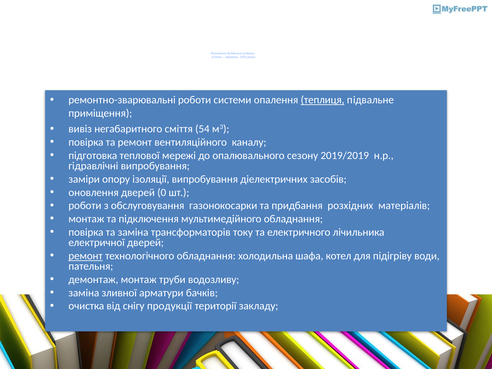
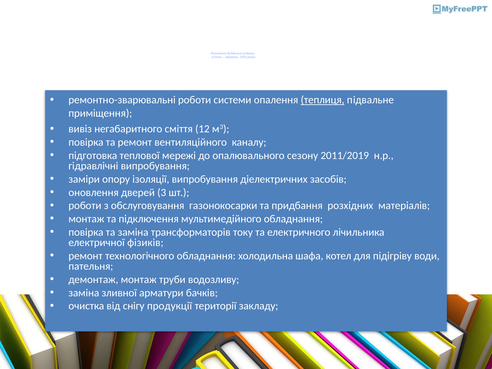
54: 54 -> 12 (202, 129)
2019/2019: 2019/2019 -> 2011/2019 (345, 155)
0: 0 -> 3 (162, 192)
електричної дверей: дверей -> фізиків (145, 243)
ремонт underline: present -> none (86, 256)
